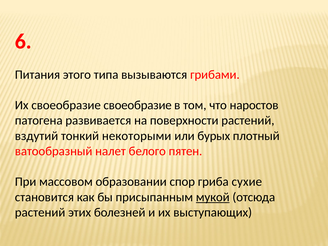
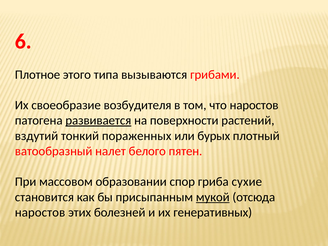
Питания: Питания -> Плотное (37, 75)
своеобразие своеобразие: своеобразие -> возбудителя (138, 105)
развивается underline: none -> present (98, 121)
некоторыми: некоторыми -> пораженных (137, 136)
растений: растений -> наростов (40, 212)
выступающих: выступающих -> генеративных (213, 212)
